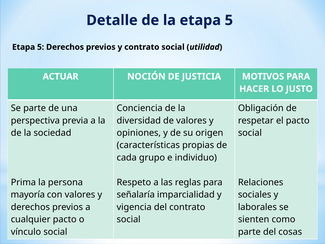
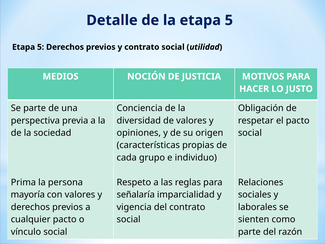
ACTUAR: ACTUAR -> MEDIOS (61, 76)
cosas: cosas -> razón (290, 232)
